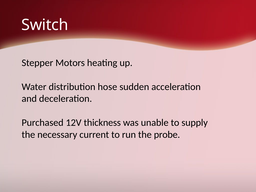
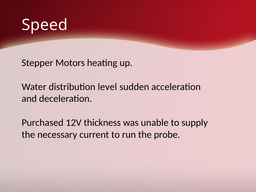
Switch: Switch -> Speed (45, 25)
hose: hose -> level (107, 87)
